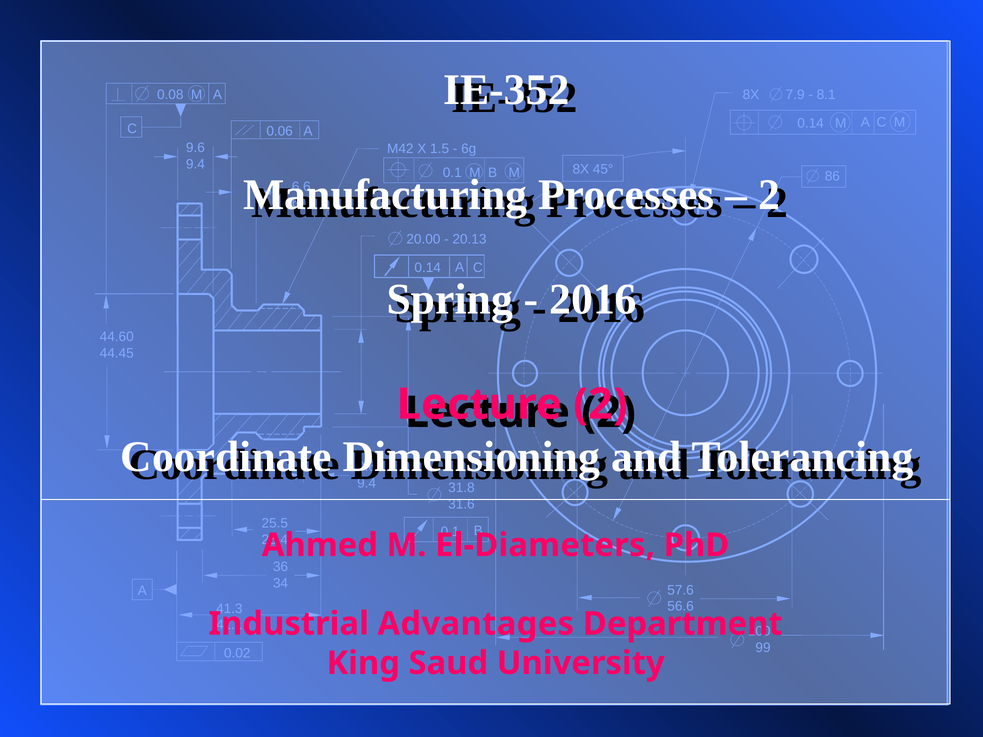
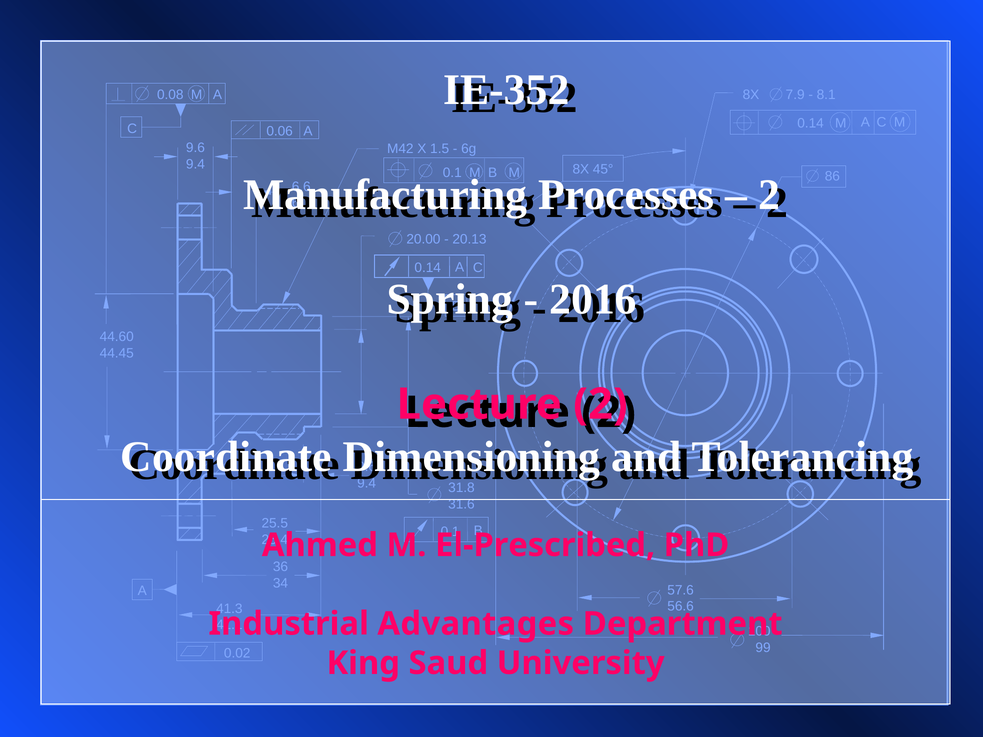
El-Diameters: El-Diameters -> El-Prescribed (545, 545)
